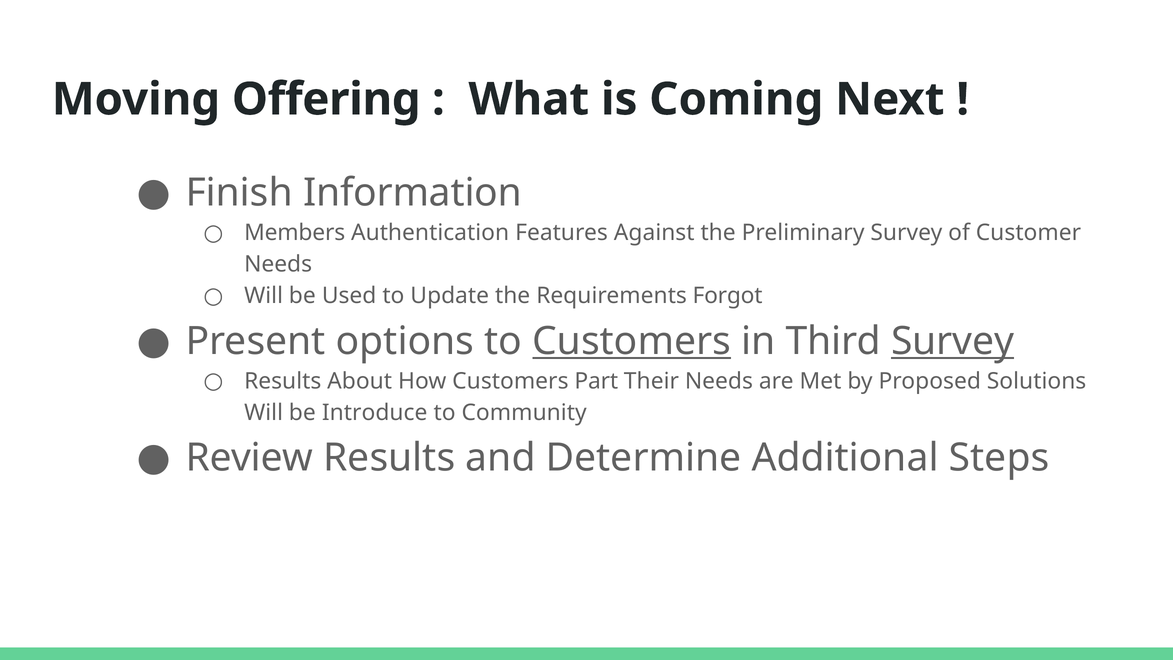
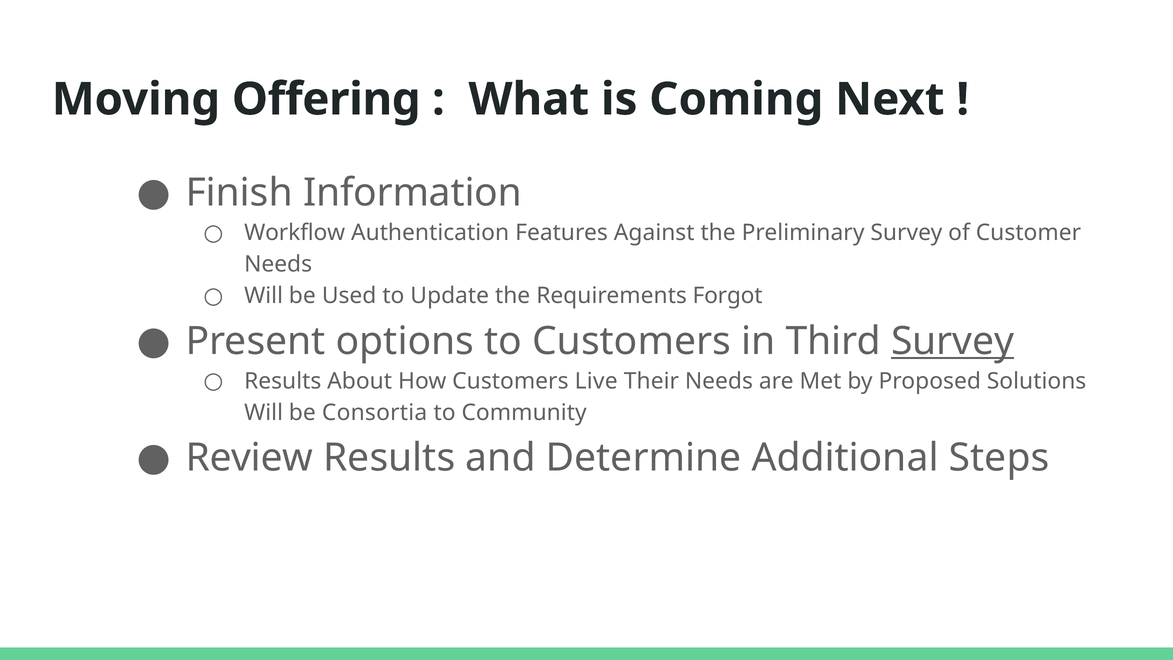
Members: Members -> Workflow (295, 233)
Customers underline: present -> none (632, 341)
Part: Part -> Live (596, 381)
Introduce: Introduce -> Consortia (375, 413)
